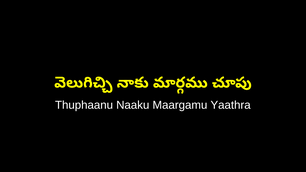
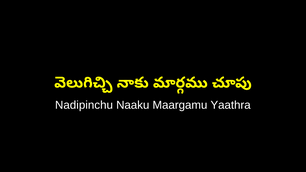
Thuphaanu: Thuphaanu -> Nadipinchu (84, 105)
